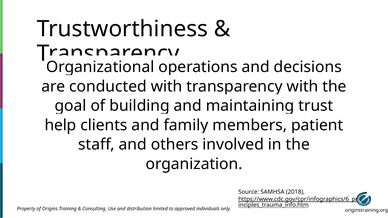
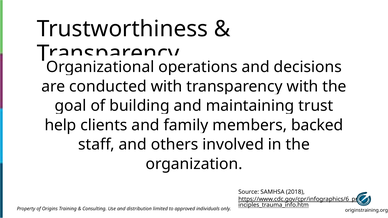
patient: patient -> backed (317, 125)
